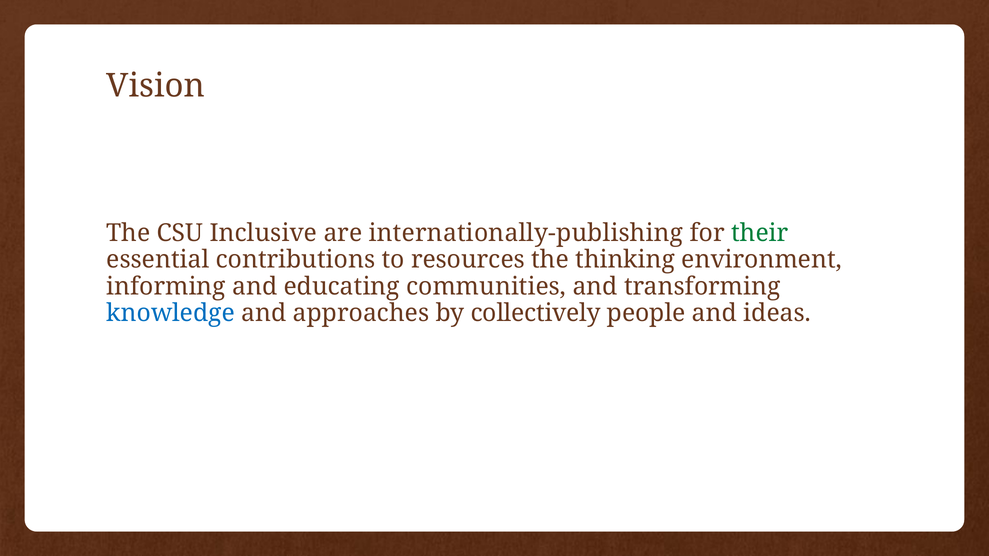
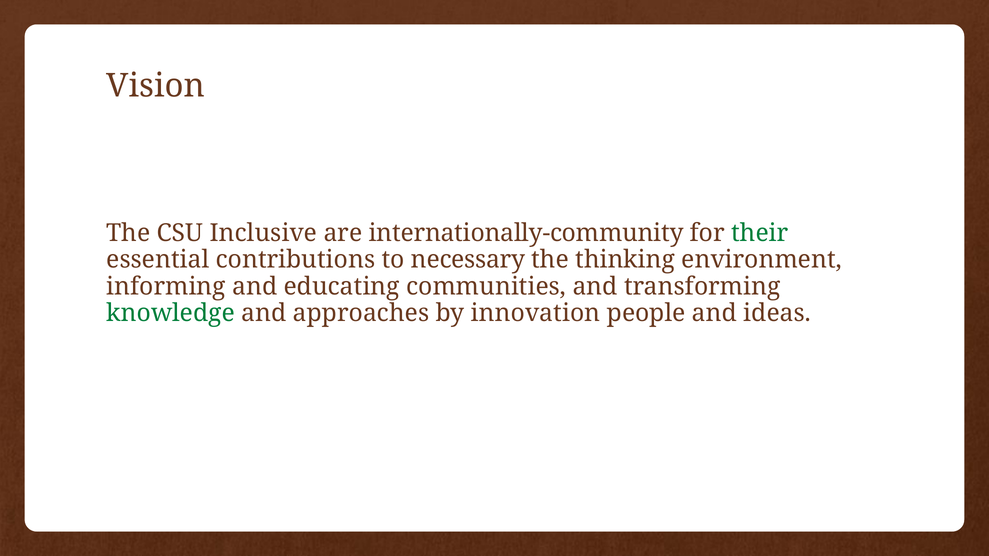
internationally-publishing: internationally-publishing -> internationally-community (526, 233)
resources: resources -> necessary (468, 260)
knowledge colour: blue -> green (171, 313)
collectively: collectively -> innovation (536, 313)
